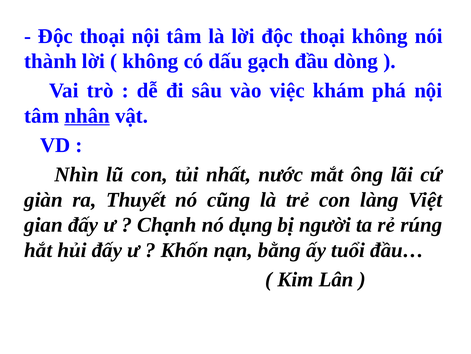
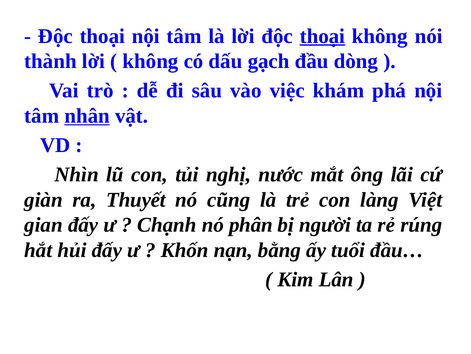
thoại underline: none -> present (322, 36)
nhất: nhất -> nghị (228, 174)
dụng: dụng -> phân (251, 224)
